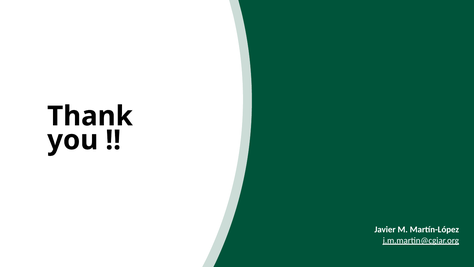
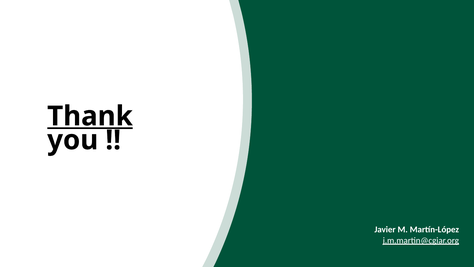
Thank underline: none -> present (90, 116)
